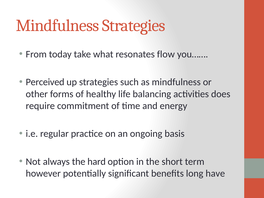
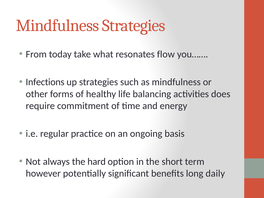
Perceived: Perceived -> Infections (45, 82)
have: have -> daily (215, 174)
